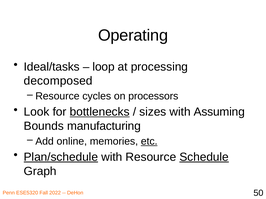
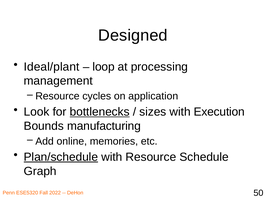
Operating: Operating -> Designed (133, 35)
Ideal/tasks: Ideal/tasks -> Ideal/plant (52, 67)
decomposed: decomposed -> management (58, 81)
processors: processors -> application (153, 96)
Assuming: Assuming -> Execution (219, 112)
etc underline: present -> none (149, 142)
Schedule underline: present -> none (204, 157)
